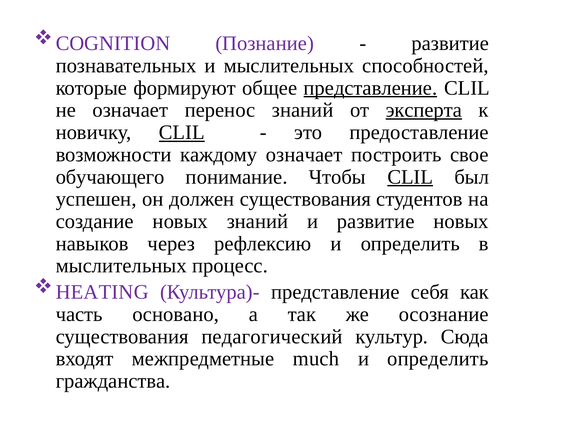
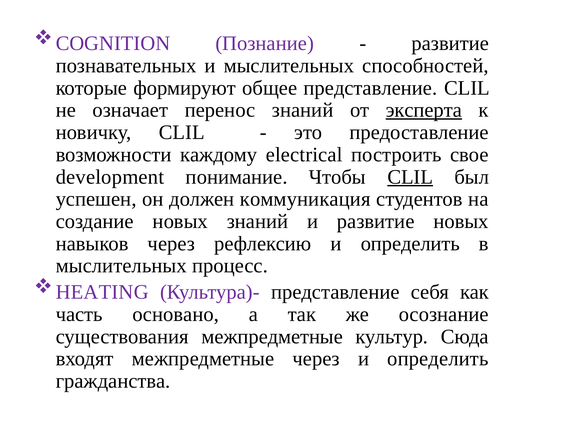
представление underline: present -> none (370, 88)
CLIL underline: present -> none (182, 132)
каждому означает: означает -> electrical (304, 155)
обучающего: обучающего -> development (110, 177)
должен существования: существования -> коммуникация (305, 199)
существования педагогический: педагогический -> межпредметные (272, 337)
межпредметные much: much -> через (316, 359)
